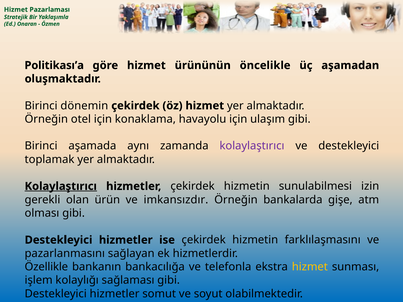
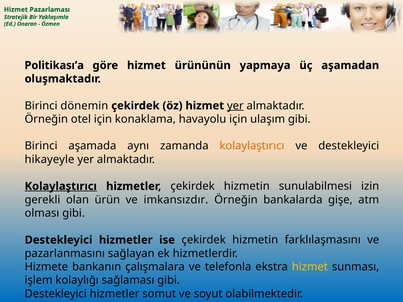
öncelikle: öncelikle -> yapmaya (265, 65)
yer underline: none -> present (235, 106)
kolaylaştırıcı colour: purple -> orange (252, 146)
toplamak: toplamak -> hikayeyle (49, 160)
Özellikle: Özellikle -> Hizmete (46, 267)
bankacılığa: bankacılığa -> çalışmalara (155, 267)
